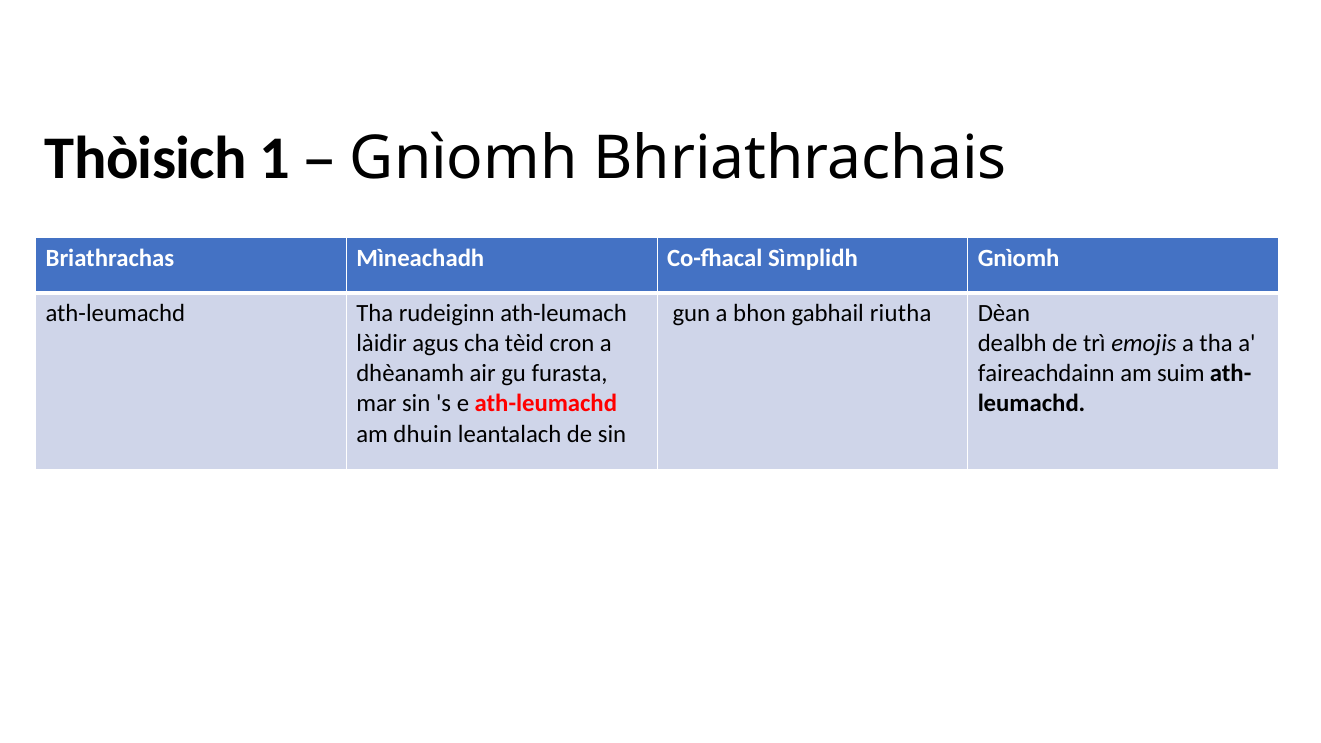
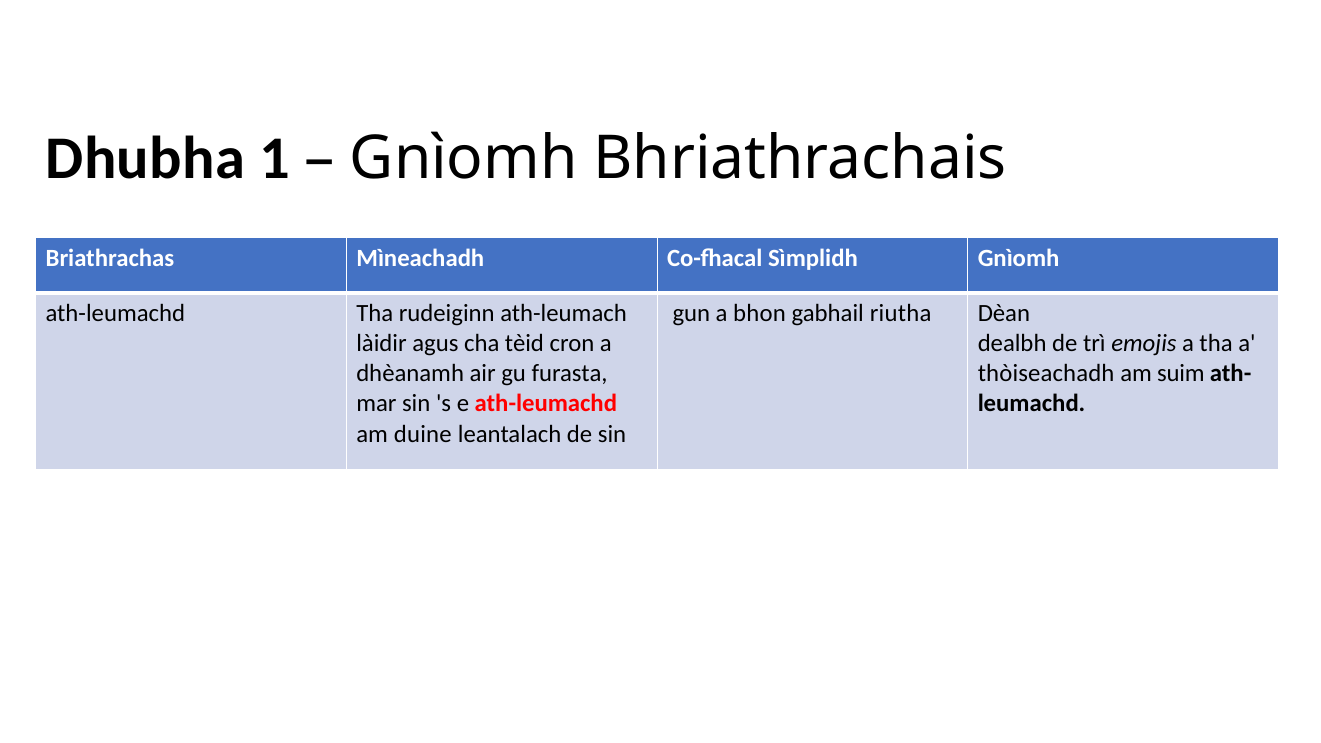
Thòisich: Thòisich -> Dhubha (145, 158)
faireachdainn: faireachdainn -> thòiseachadh (1046, 374)
dhuin: dhuin -> duine (423, 434)
